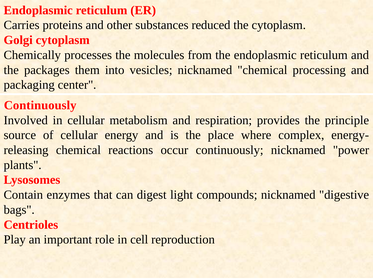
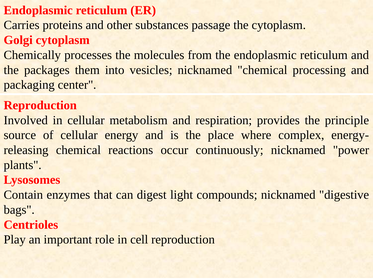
reduced: reduced -> passage (211, 25)
Continuously: Continuously -> Reproduction (40, 105)
